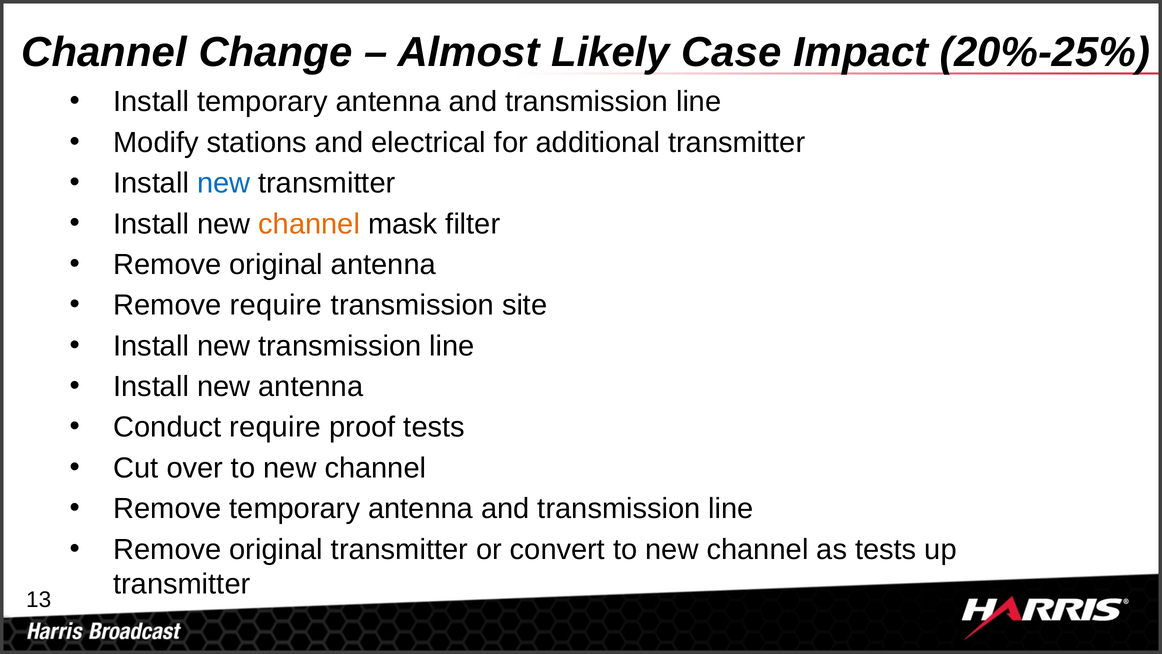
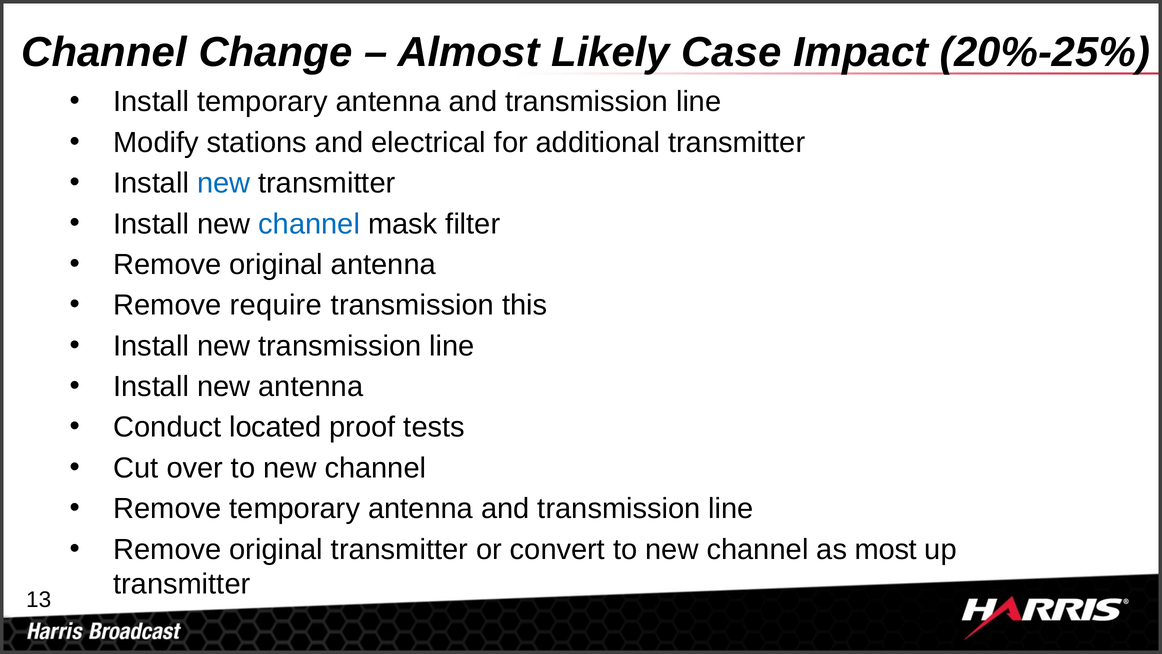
channel colour: orange -> blue (309, 224)
site: site -> this (525, 305)
Conduct require: require -> located (275, 427)
as tests: tests -> most (886, 549)
